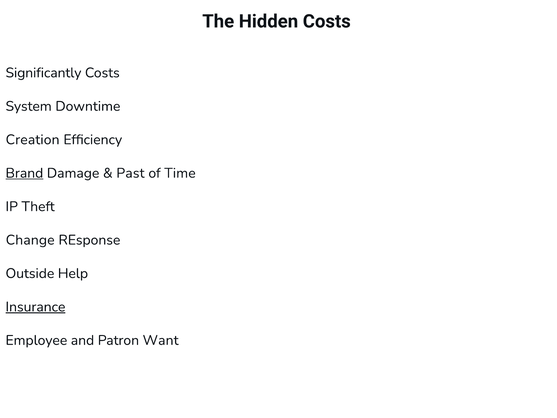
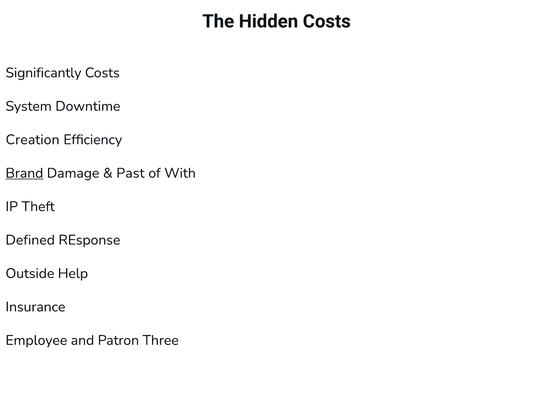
Time: Time -> With (180, 173)
Change: Change -> Defined (30, 240)
Insurance underline: present -> none (35, 307)
Want: Want -> Three (161, 340)
